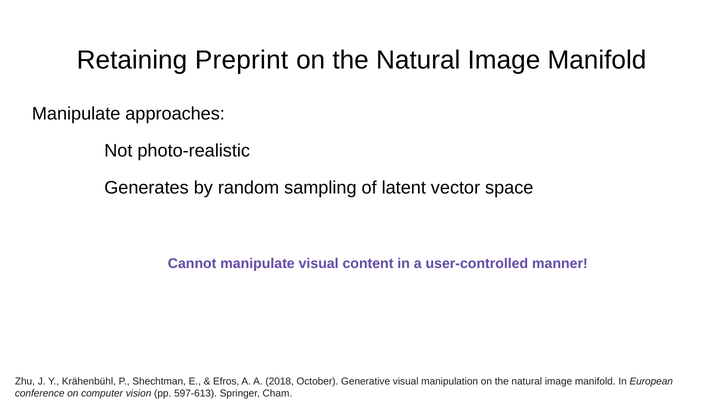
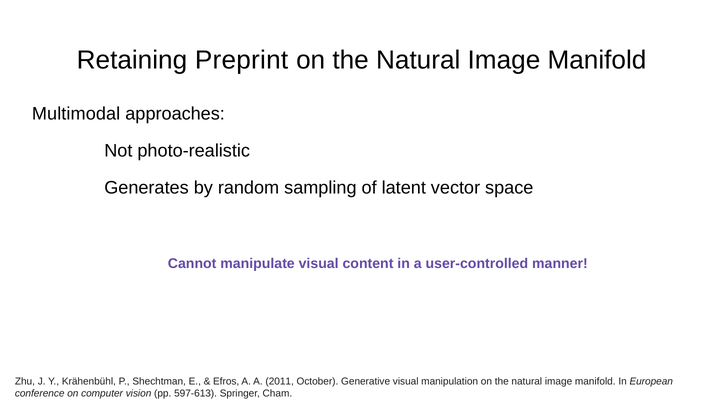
Manipulate: Manipulate -> Multimodal (76, 114)
2018: 2018 -> 2011 (280, 382)
